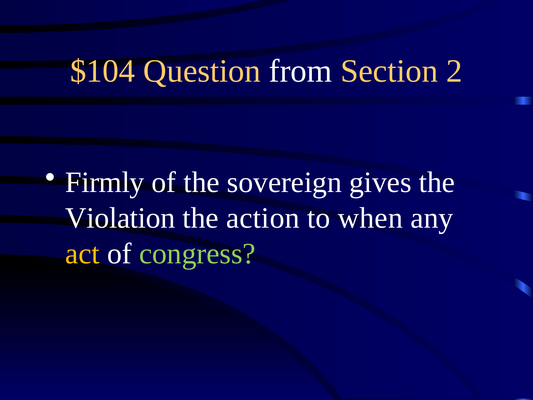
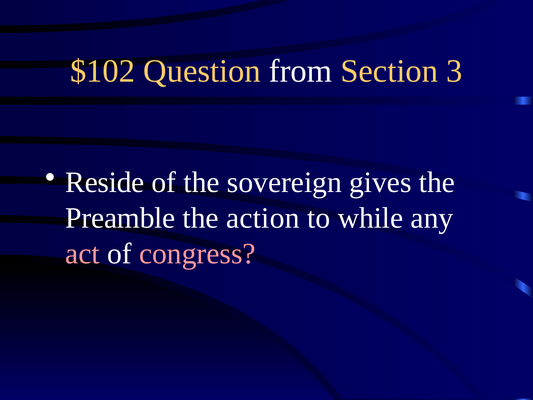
$104: $104 -> $102 (103, 71)
2: 2 -> 3 (454, 71)
Firmly: Firmly -> Reside (105, 182)
Violation: Violation -> Preamble (120, 218)
when: when -> while (370, 218)
act colour: yellow -> pink (83, 253)
congress colour: light green -> pink (197, 253)
